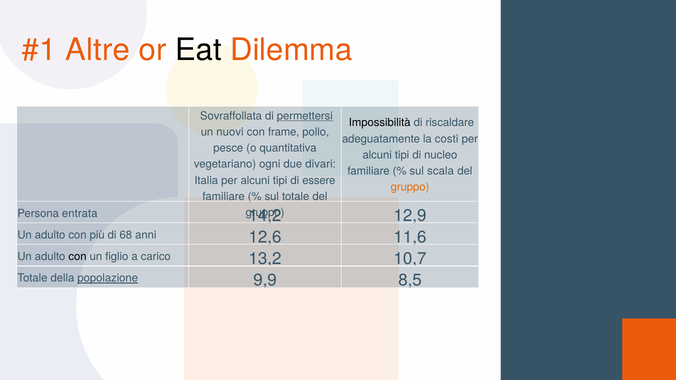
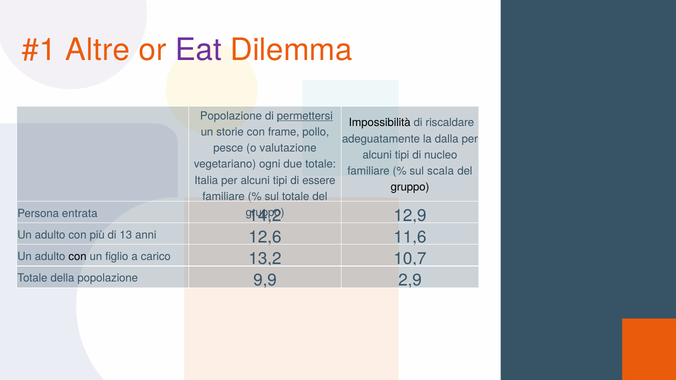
Eat colour: black -> purple (198, 50)
Sovraffollata: Sovraffollata -> Popolazione (231, 116)
nuovi: nuovi -> storie (230, 132)
costi: costi -> dalla (447, 139)
quantitativa: quantitativa -> valutazione (288, 148)
due divari: divari -> totale (321, 164)
gruppo colour: orange -> black (410, 187)
68: 68 -> 13 (126, 235)
popolazione underline: present -> none (108, 278)
8,5: 8,5 -> 2,9 (410, 281)
